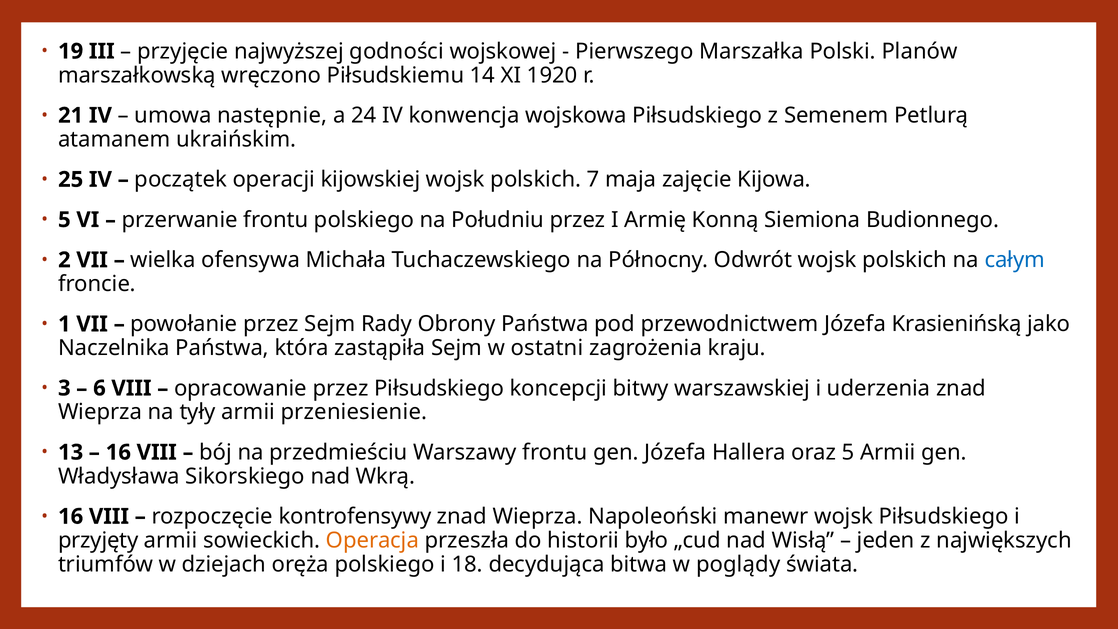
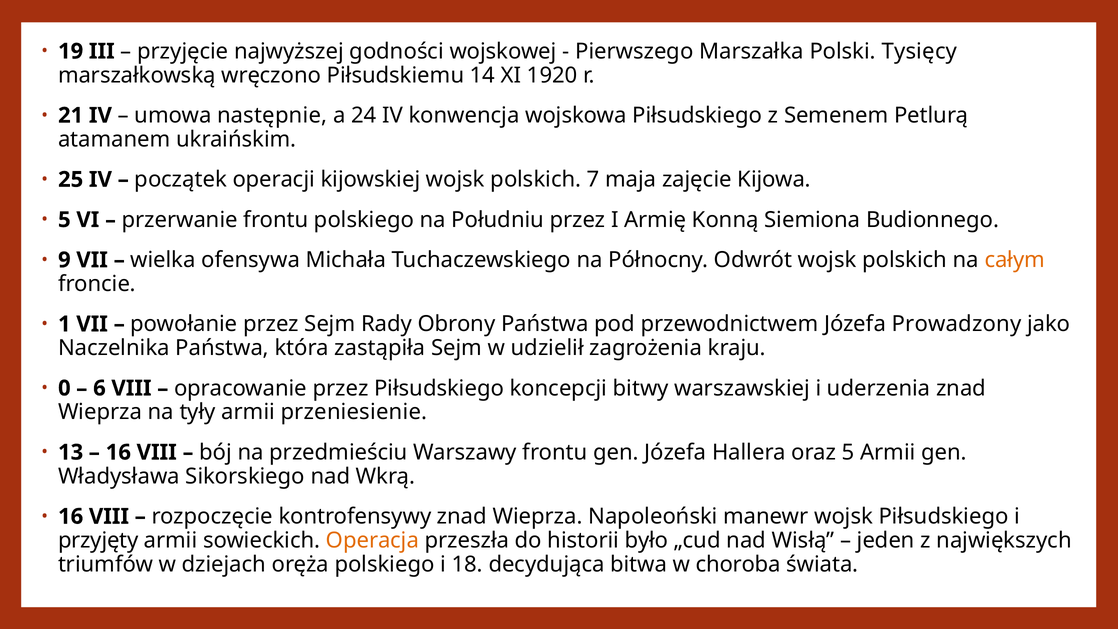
Planów: Planów -> Tysięcy (919, 51)
2: 2 -> 9 (64, 260)
całym colour: blue -> orange (1015, 260)
Krasienińską: Krasienińską -> Prowadzony (956, 324)
ostatni: ostatni -> udzielił (547, 348)
3: 3 -> 0 (64, 388)
poglądy: poglądy -> choroba (738, 564)
